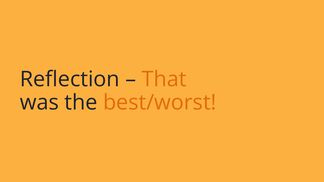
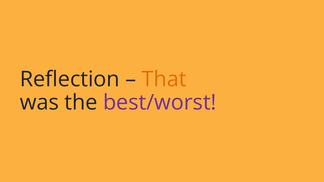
best/worst colour: orange -> purple (160, 103)
